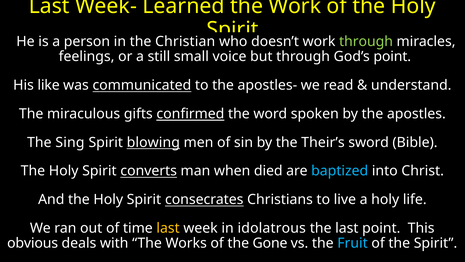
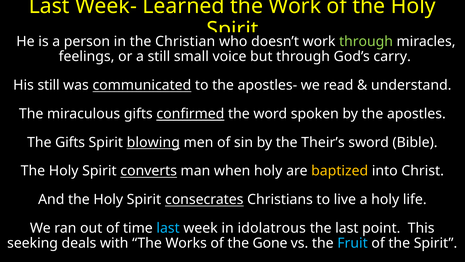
God’s point: point -> carry (392, 57)
His like: like -> still (49, 85)
The Sing: Sing -> Gifts (70, 142)
when died: died -> holy (268, 171)
baptized colour: light blue -> yellow (340, 171)
last colour: yellow -> light blue (168, 228)
obvious: obvious -> seeking (33, 243)
